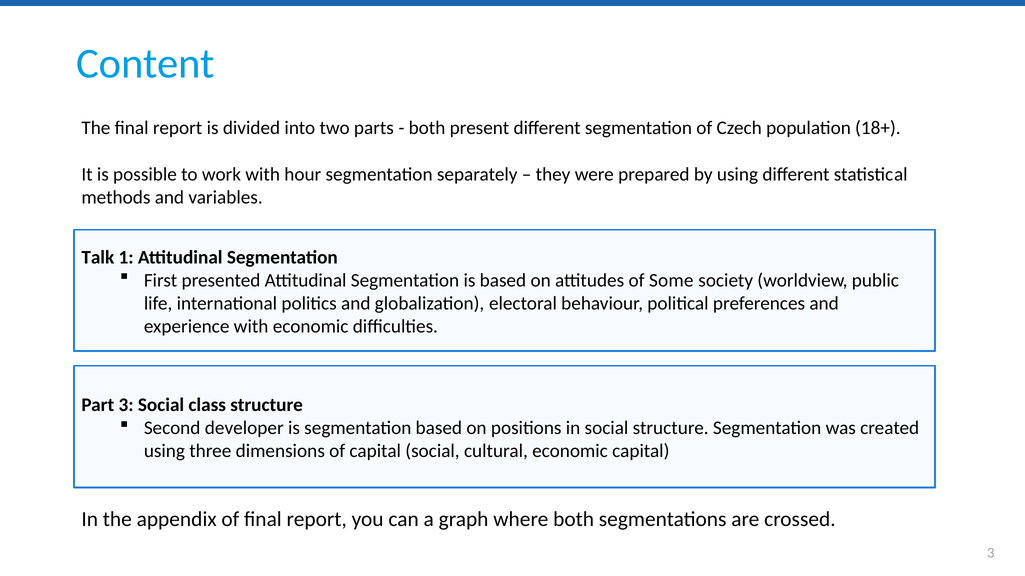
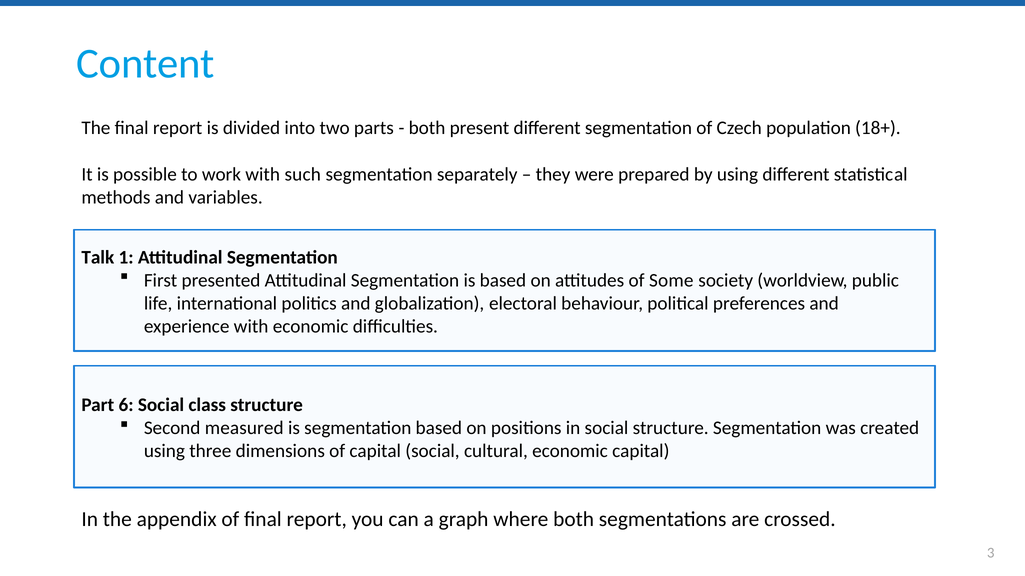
hour: hour -> such (303, 174)
Part 3: 3 -> 6 (126, 405)
developer: developer -> measured (244, 428)
